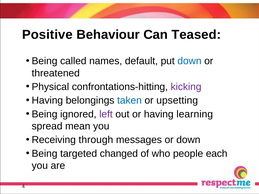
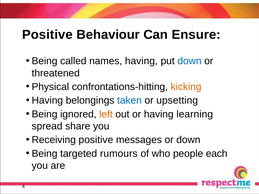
Teased: Teased -> Ensure (196, 35)
names default: default -> having (141, 61)
kicking colour: purple -> orange (186, 87)
left colour: purple -> orange (106, 114)
mean: mean -> share (78, 126)
Receiving through: through -> positive (96, 140)
changed: changed -> rumours (119, 154)
